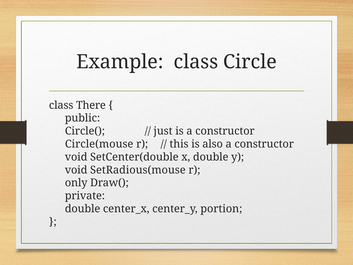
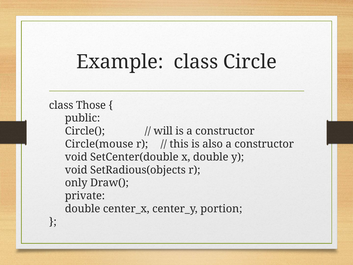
There: There -> Those (91, 105)
just: just -> will (163, 131)
SetRadious(mouse: SetRadious(mouse -> SetRadious(objects (138, 170)
